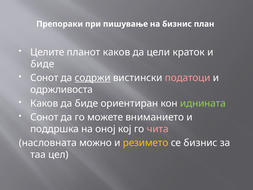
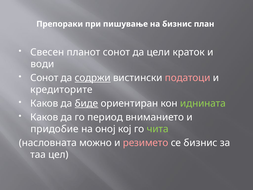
Целите: Целите -> Свесен (47, 52)
планот каков: каков -> сонот (116, 52)
биде: биде -> води (42, 64)
одржливоста: одржливоста -> кредиторите (61, 90)
биде underline: none -> present (86, 103)
Сонот: Сонот -> Каков (44, 117)
можете: можете -> период (105, 117)
поддршка: поддршка -> придобие (54, 129)
чита colour: pink -> light green (158, 129)
резимето colour: yellow -> pink (146, 143)
